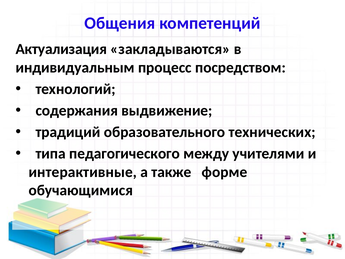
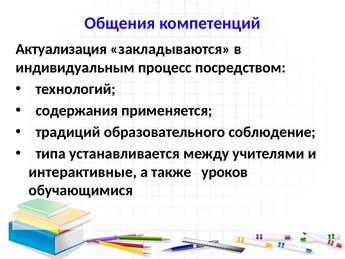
выдвижение: выдвижение -> применяется (167, 110)
технических: технических -> соблюдение (272, 132)
педагогического: педагогического -> устанавливается (124, 153)
форме: форме -> уроков (225, 172)
